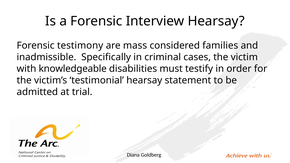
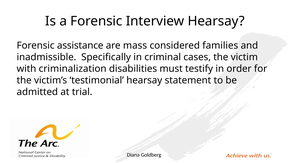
testimony: testimony -> assistance (80, 46)
knowledgeable: knowledgeable -> criminalization (73, 69)
